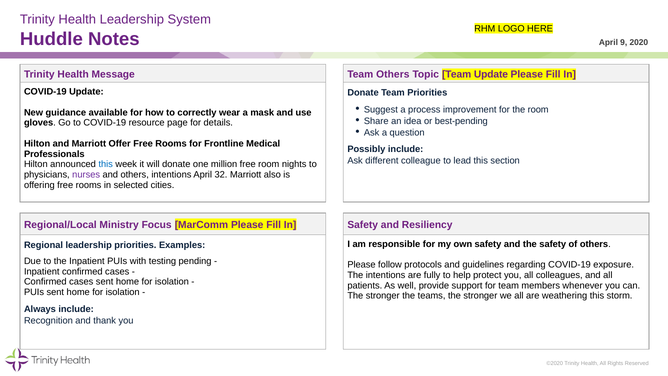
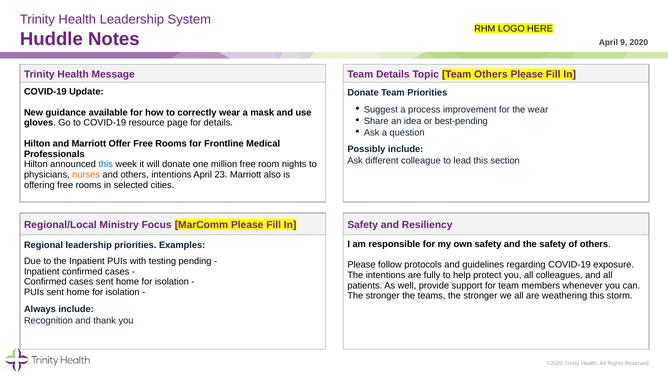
Team Others: Others -> Details (393, 74)
Team Update: Update -> Others (491, 74)
the room: room -> wear (538, 110)
nurses colour: purple -> orange (86, 175)
32: 32 -> 23 (221, 175)
